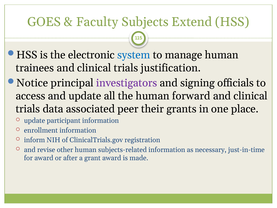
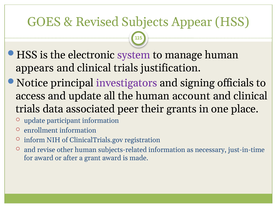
Faculty: Faculty -> Revised (97, 22)
Extend: Extend -> Appear (192, 22)
system colour: blue -> purple (134, 55)
trainees: trainees -> appears (35, 68)
forward: forward -> account (191, 96)
